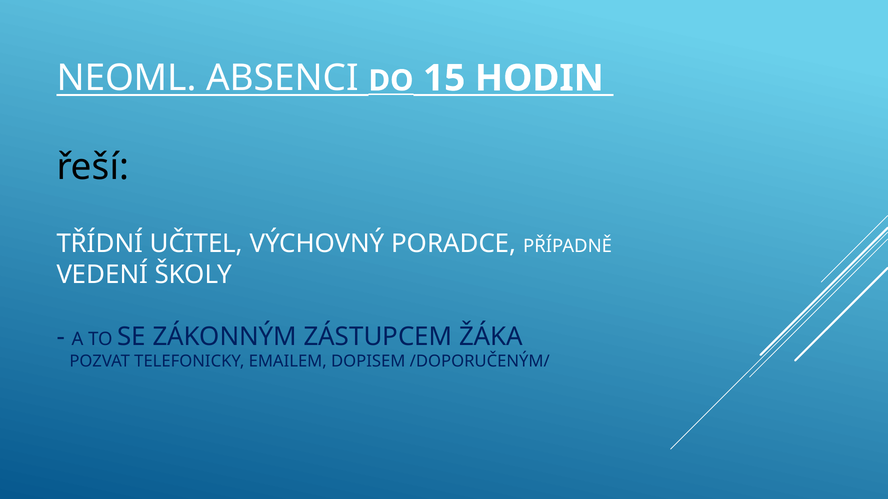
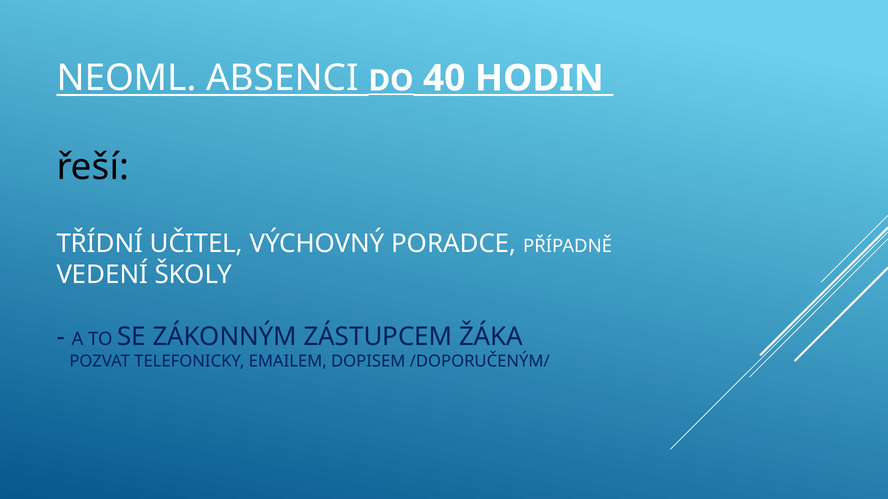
15: 15 -> 40 (444, 78)
